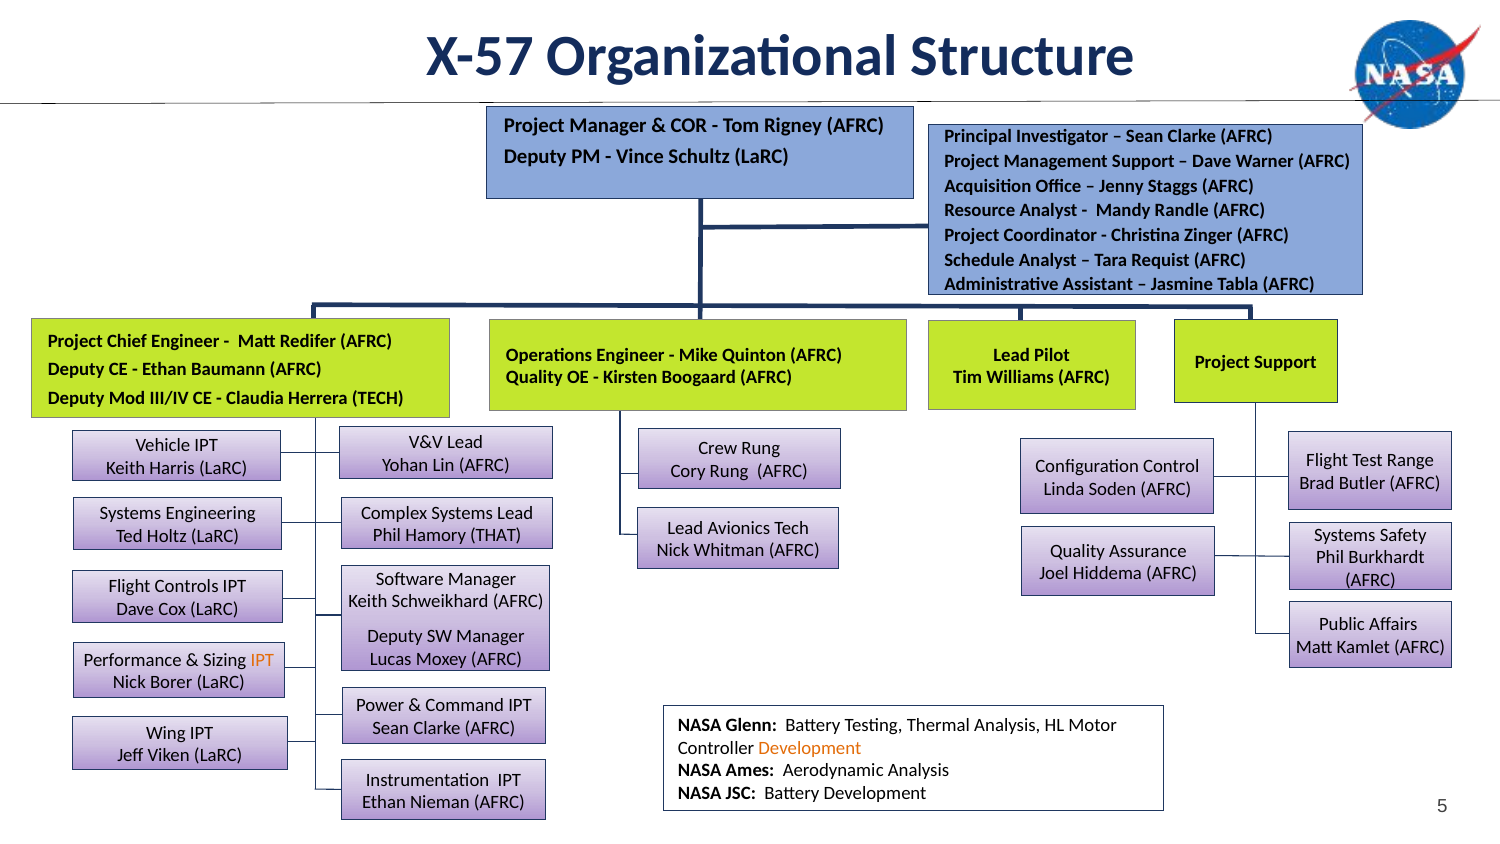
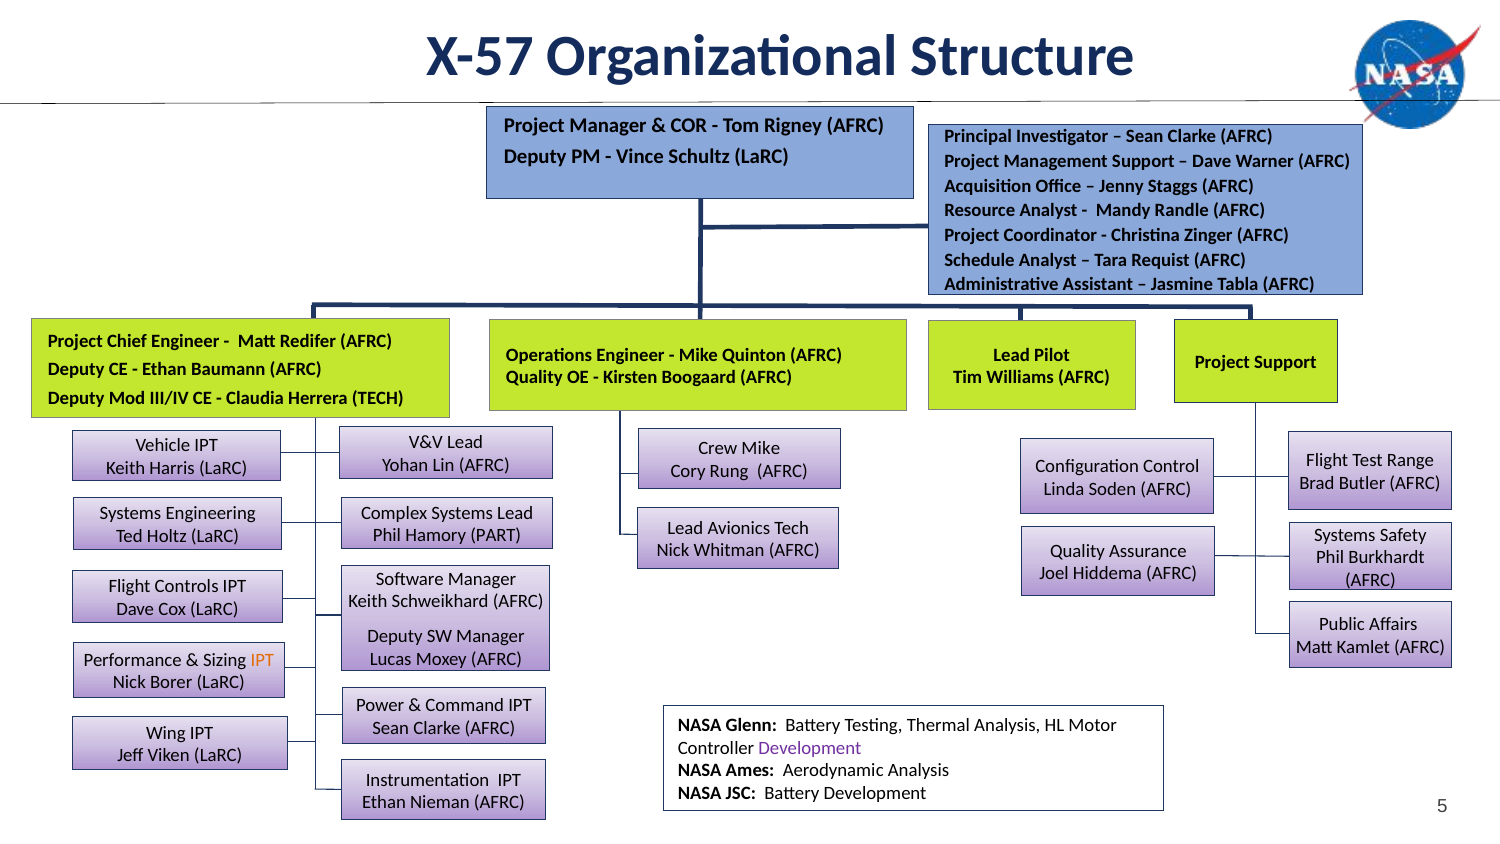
Crew Rung: Rung -> Mike (761, 449)
THAT: THAT -> PART (496, 535)
Development colour: orange -> purple (810, 748)
